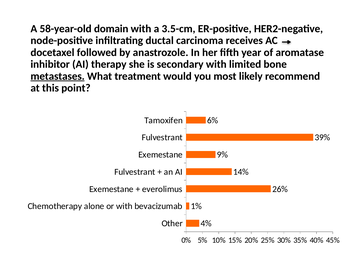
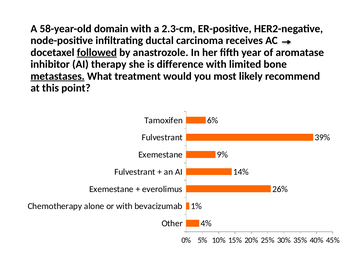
3.5-cm: 3.5-cm -> 2.3-cm (179, 29)
followed underline: none -> present (97, 52)
secondary: secondary -> difference (180, 64)
